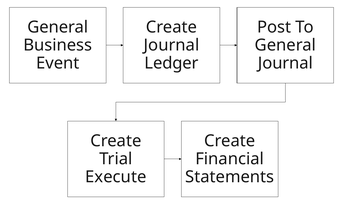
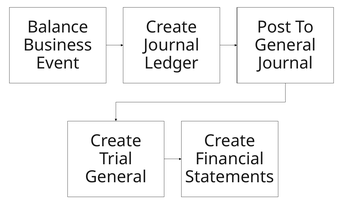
General: General -> Balance (58, 27)
Execute: Execute -> General (116, 177)
